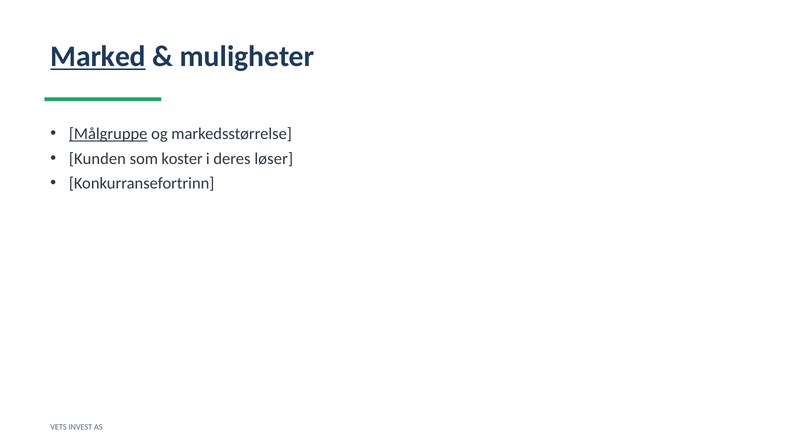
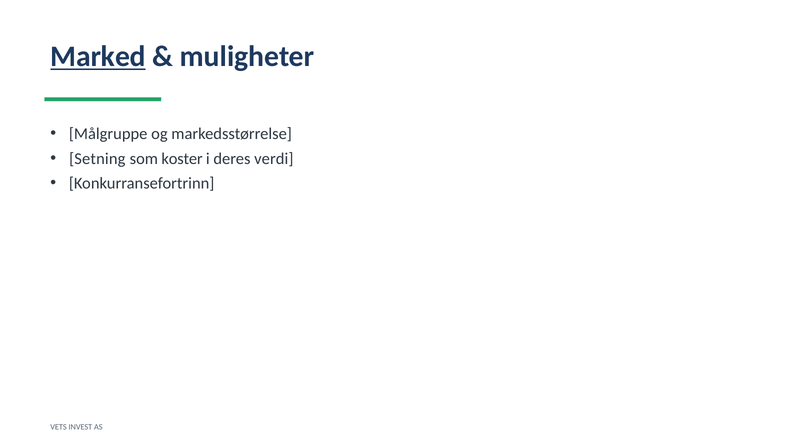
Målgruppe underline: present -> none (108, 134)
Kunden: Kunden -> Setning (97, 159)
løser: løser -> verdi (274, 159)
